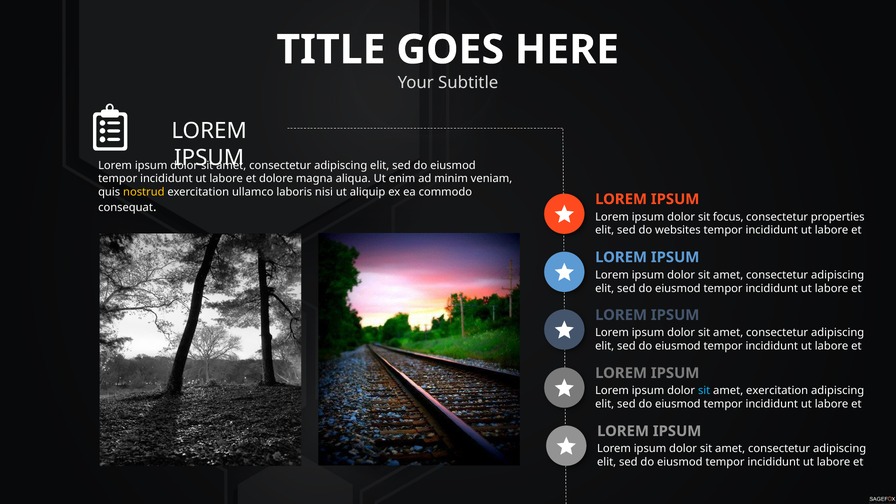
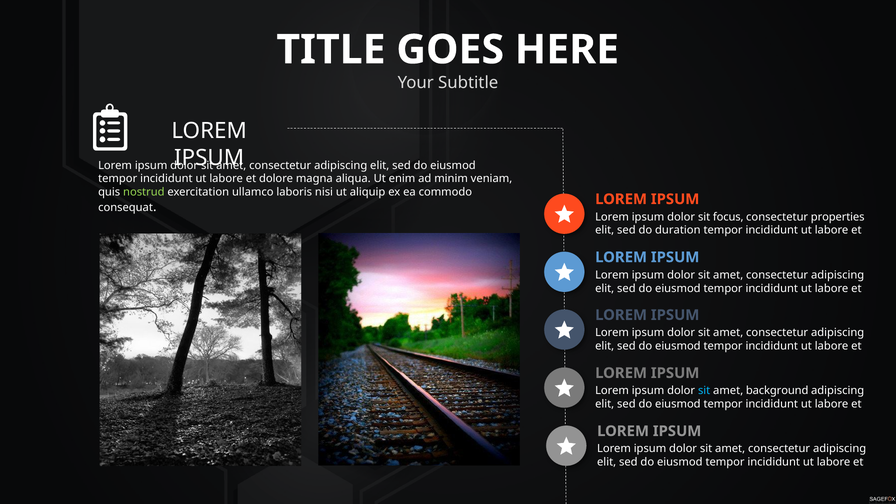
nostrud colour: yellow -> light green (144, 192)
websites: websites -> duration (678, 230)
amet exercitation: exercitation -> background (777, 391)
